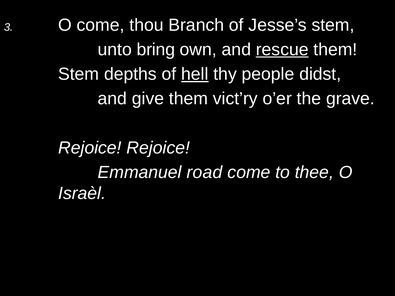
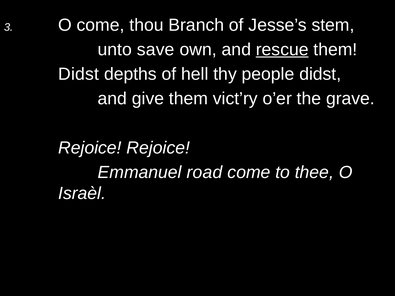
bring: bring -> save (156, 50)
Stem: Stem -> Didst (79, 74)
hell underline: present -> none (195, 74)
